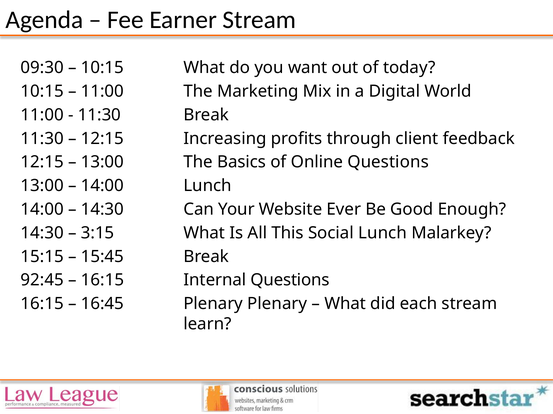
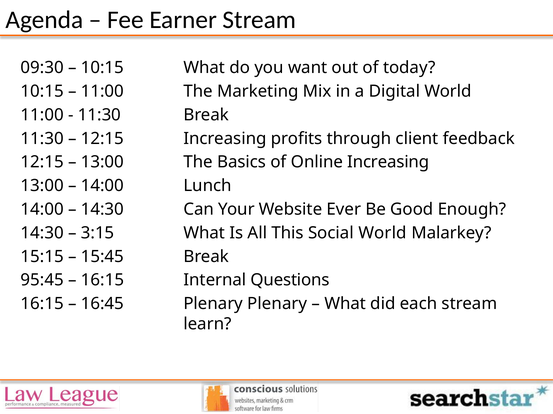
Online Questions: Questions -> Increasing (388, 162)
Social Lunch: Lunch -> World (383, 233)
92:45: 92:45 -> 95:45 (42, 281)
